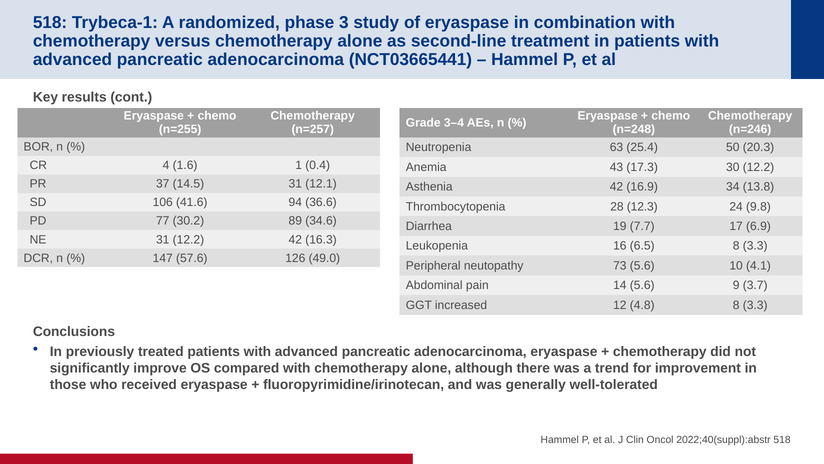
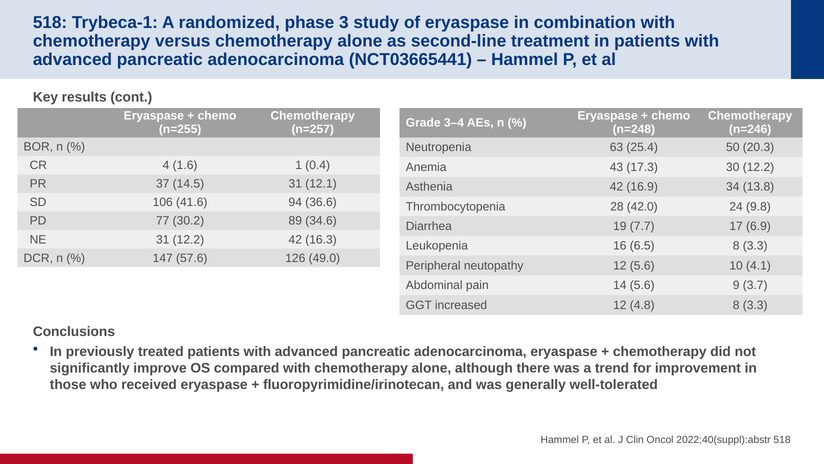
12.3: 12.3 -> 42.0 (642, 206)
neutopathy 73: 73 -> 12 (620, 265)
